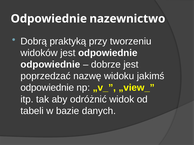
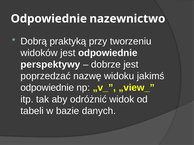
odpowiednie: odpowiednie -> perspektywy (50, 65)
